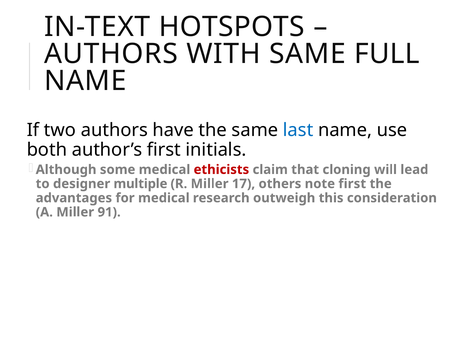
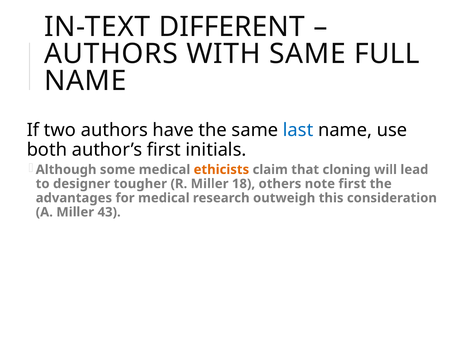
HOTSPOTS: HOTSPOTS -> DIFFERENT (232, 27)
ethicists colour: red -> orange (221, 170)
multiple: multiple -> tougher (140, 184)
17: 17 -> 18 (244, 184)
91: 91 -> 43 (109, 212)
